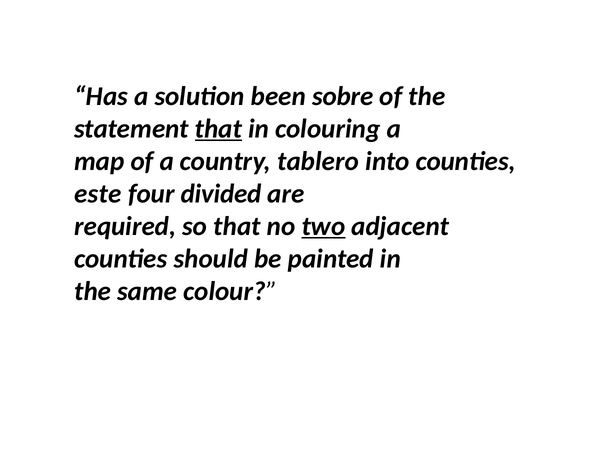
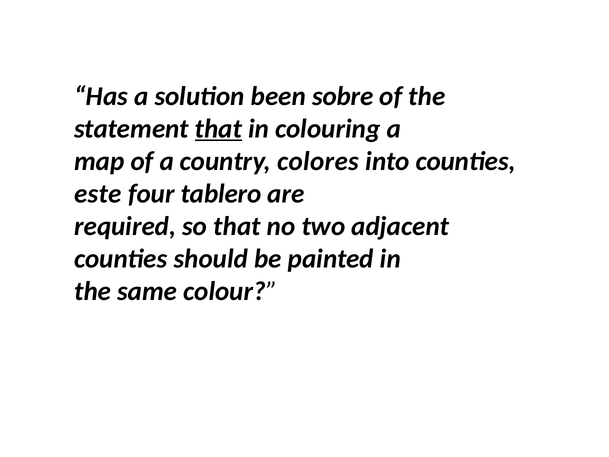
tablero: tablero -> colores (318, 161)
divided: divided -> tablero (221, 194)
two underline: present -> none (323, 226)
